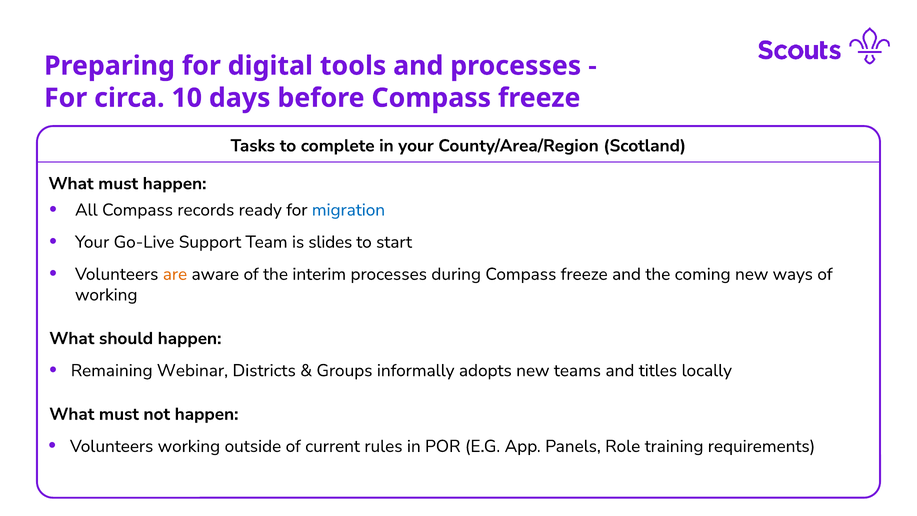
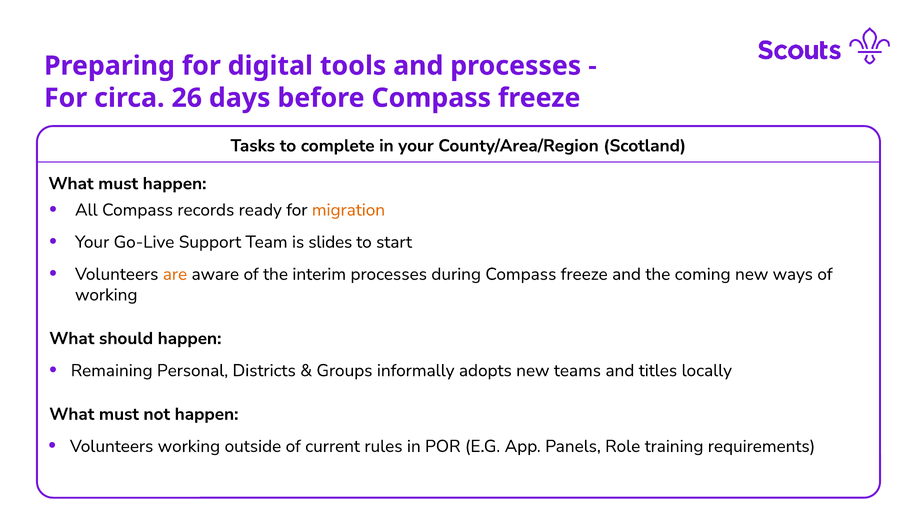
10: 10 -> 26 (187, 98)
migration colour: blue -> orange (348, 210)
Webinar: Webinar -> Personal (192, 370)
